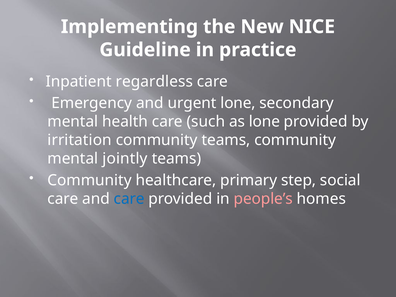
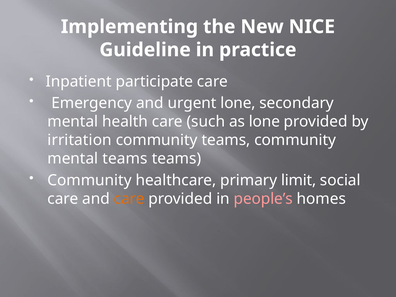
regardless: regardless -> participate (154, 82)
mental jointly: jointly -> teams (125, 159)
step: step -> limit (299, 180)
care colour: blue -> orange (129, 199)
